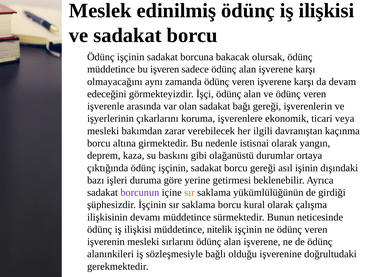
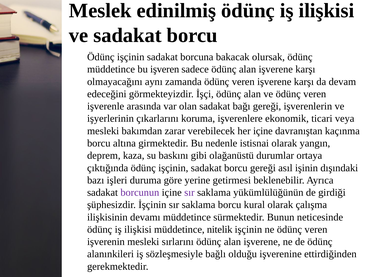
her ilgili: ilgili -> içine (263, 131)
sır colour: orange -> purple (189, 192)
doğrultudaki: doğrultudaki -> ettirdiğinden (330, 254)
